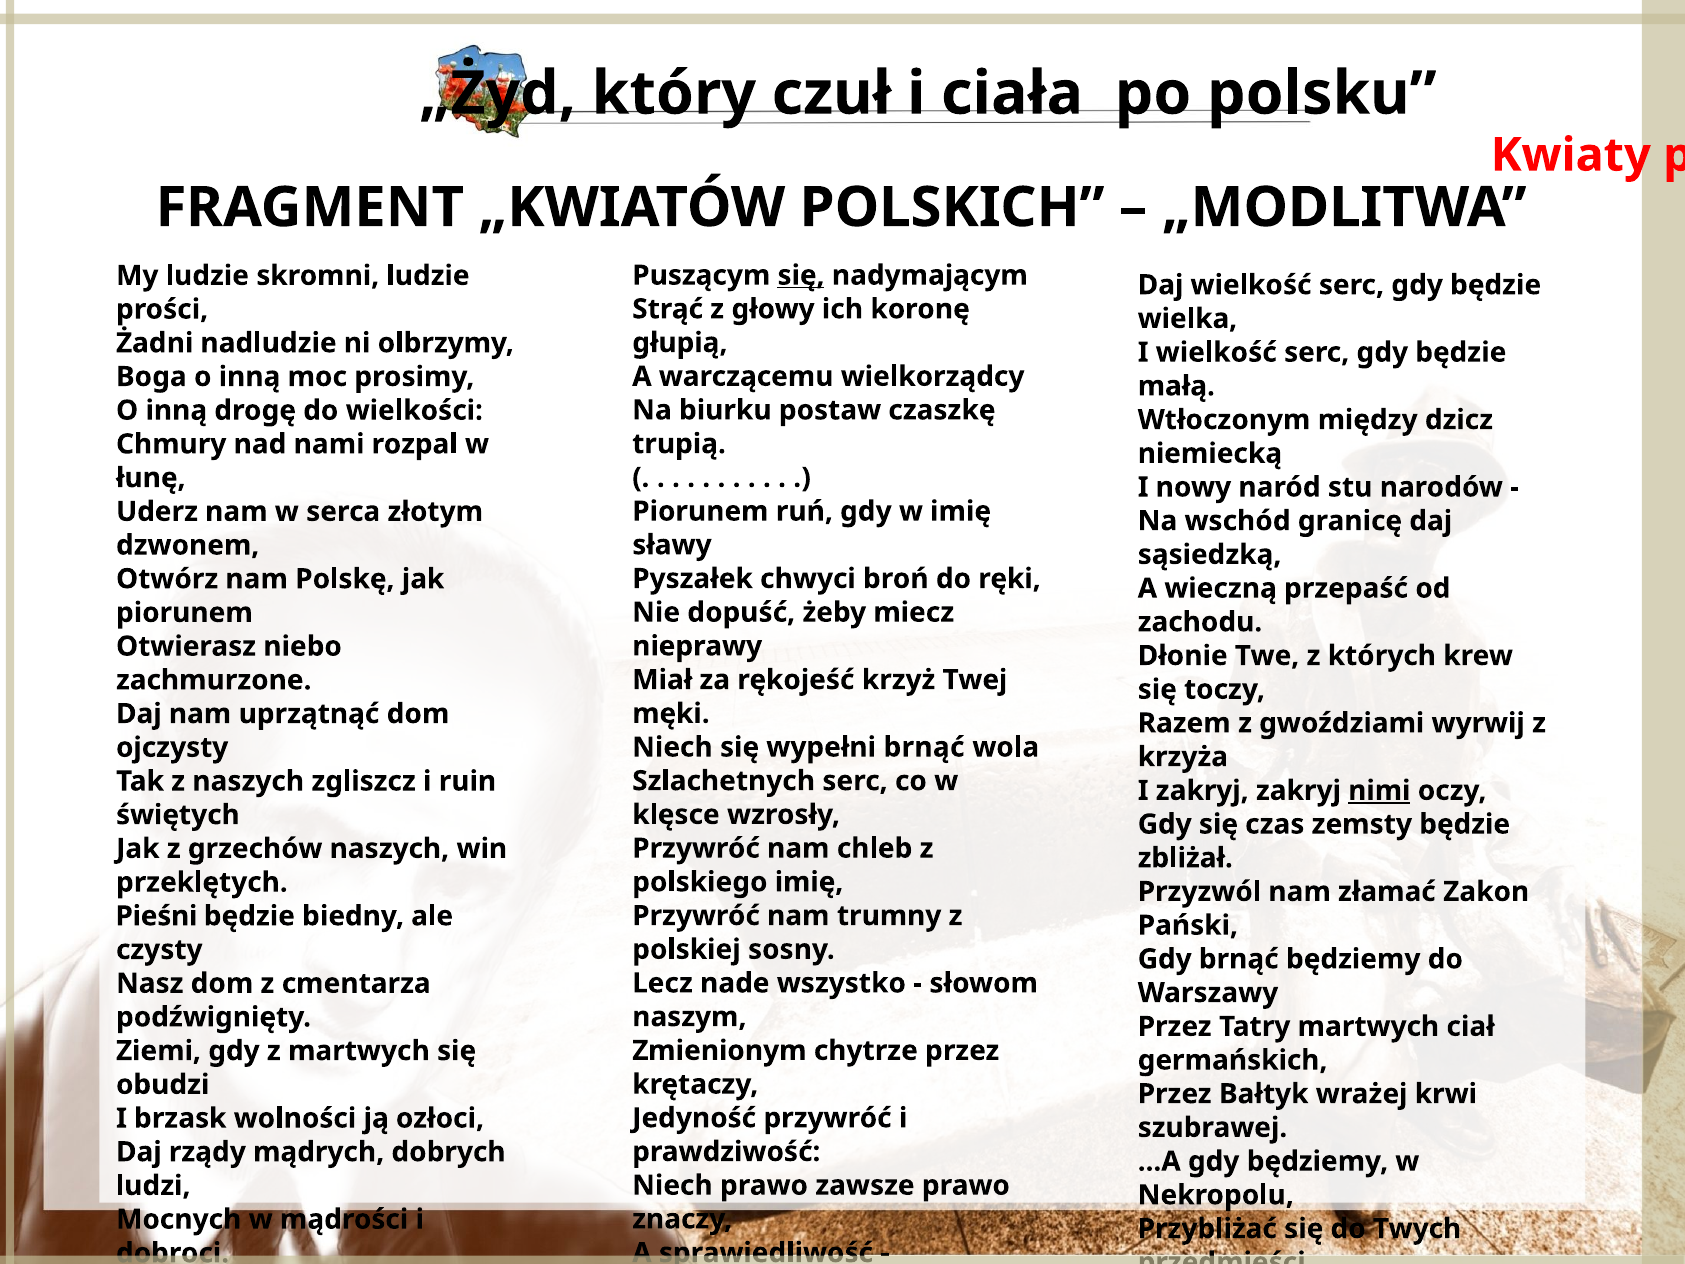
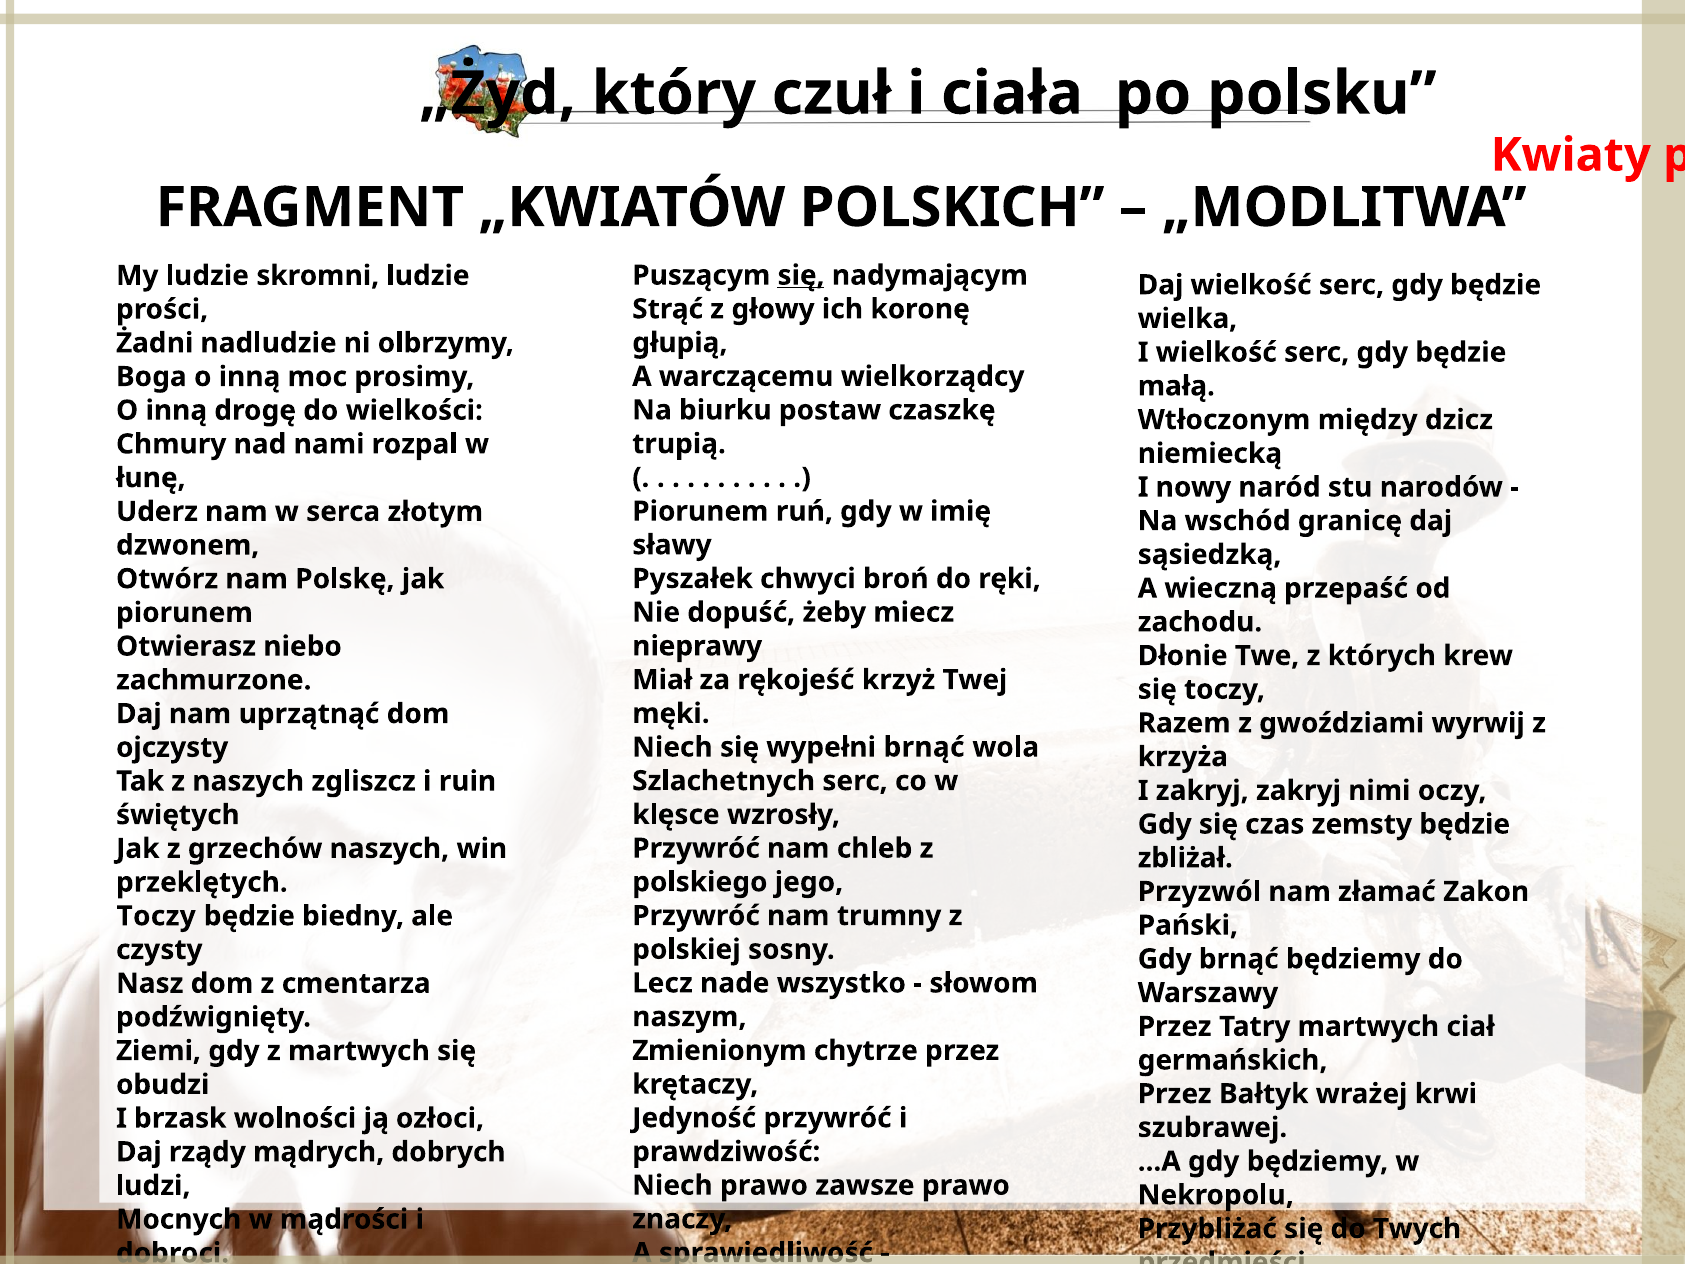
nimi underline: present -> none (1379, 790)
polskiego imię: imię -> jego (809, 882)
Pieśni: Pieśni -> Toczy (156, 916)
